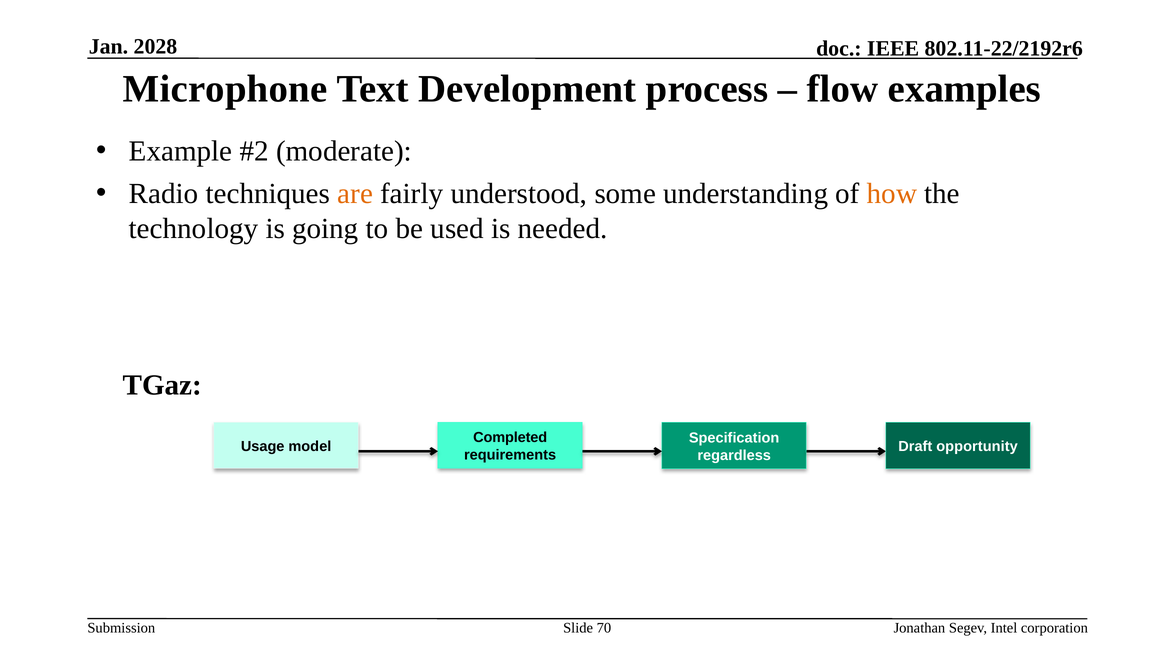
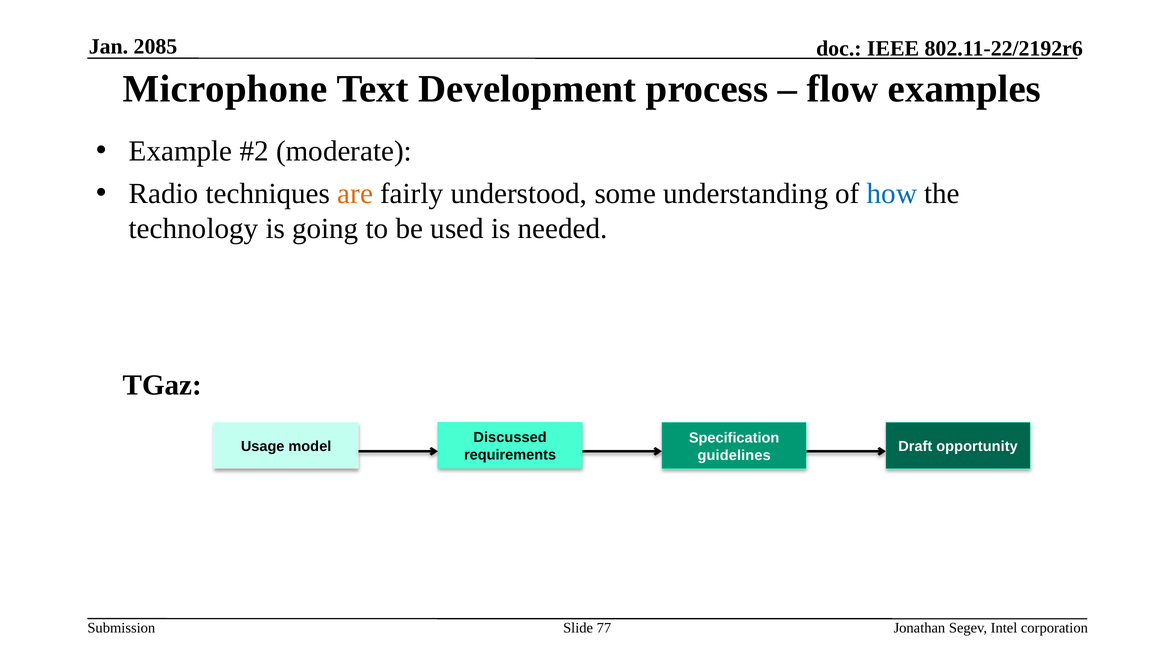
2028: 2028 -> 2085 (155, 46)
how colour: orange -> blue (892, 194)
Completed: Completed -> Discussed (510, 438)
regardless: regardless -> guidelines (734, 455)
70: 70 -> 77 (604, 628)
